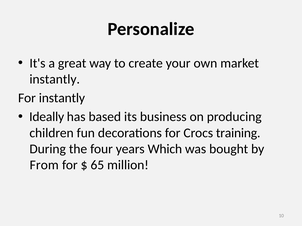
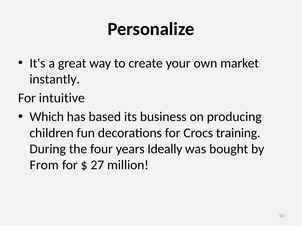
For instantly: instantly -> intuitive (62, 98)
Ideally: Ideally -> Which (47, 117)
Which: Which -> Ideally (165, 149)
65: 65 -> 27 (97, 165)
